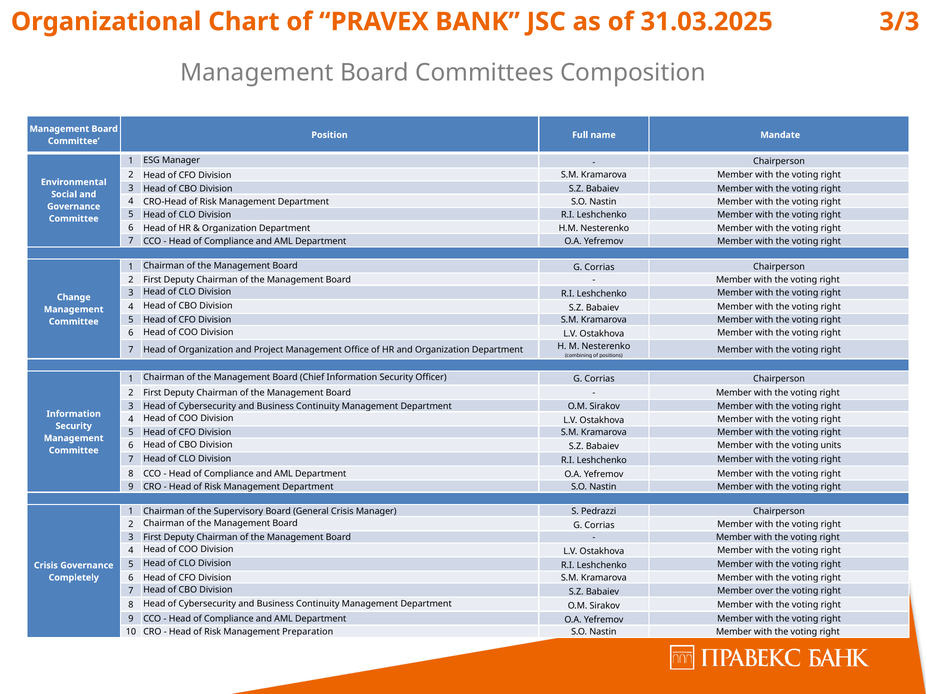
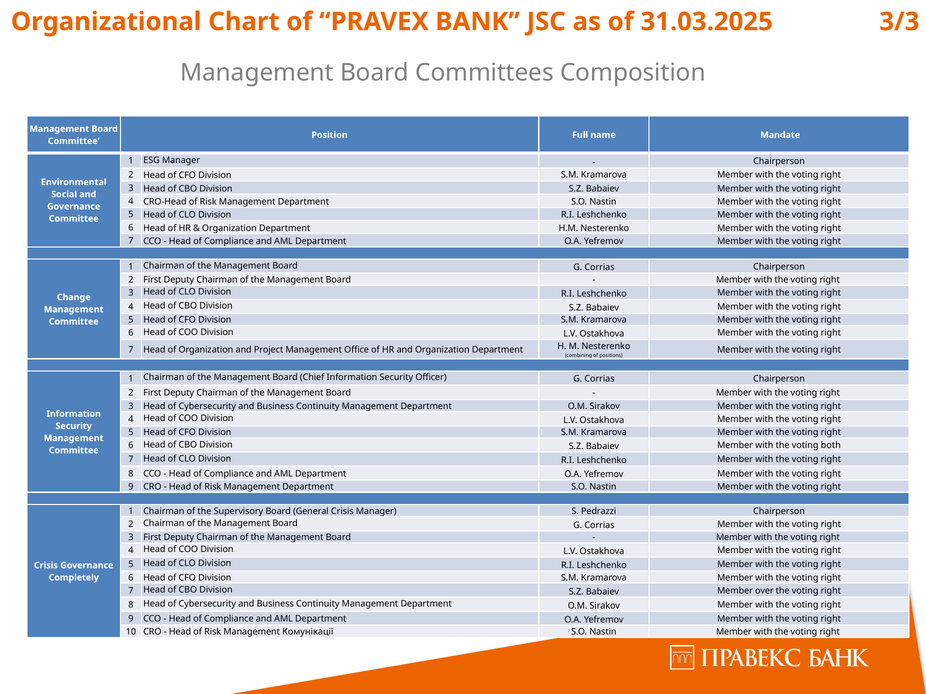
units: units -> both (831, 446)
Preparation: Preparation -> Комунікації (308, 632)
